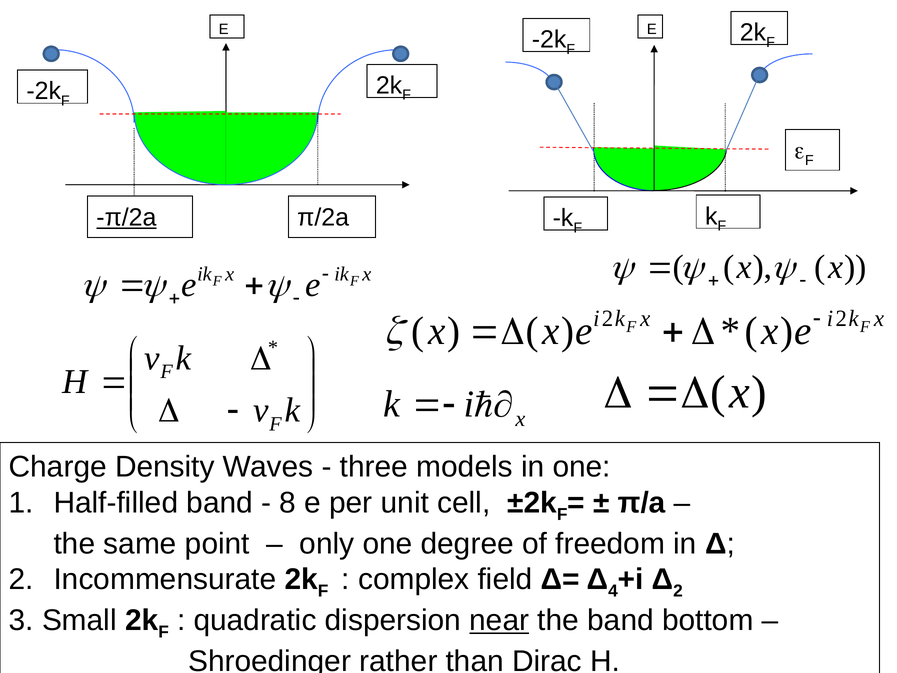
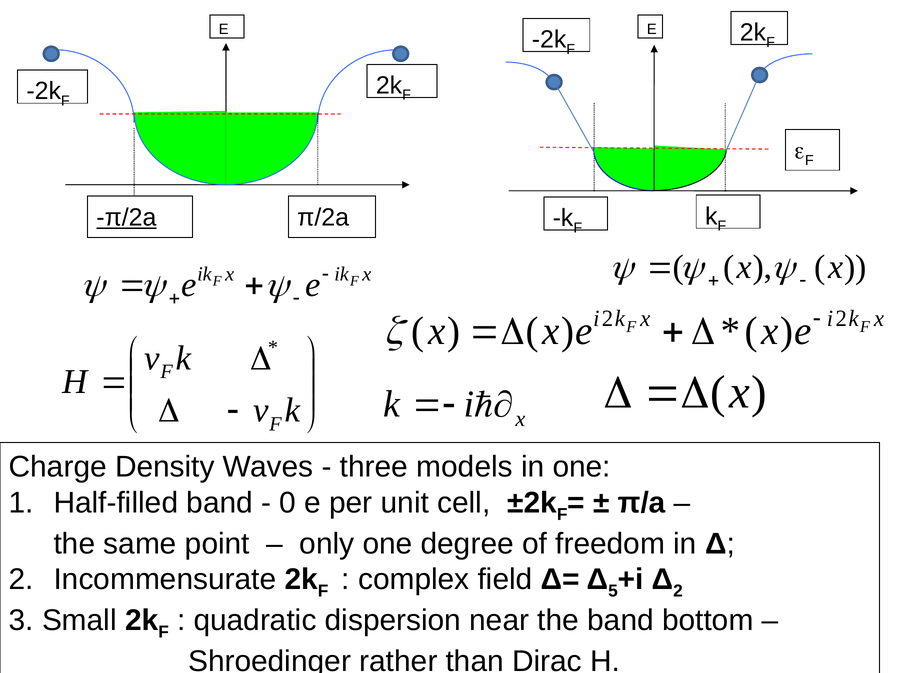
8: 8 -> 0 (288, 503)
4: 4 -> 5 (613, 591)
near underline: present -> none (499, 620)
